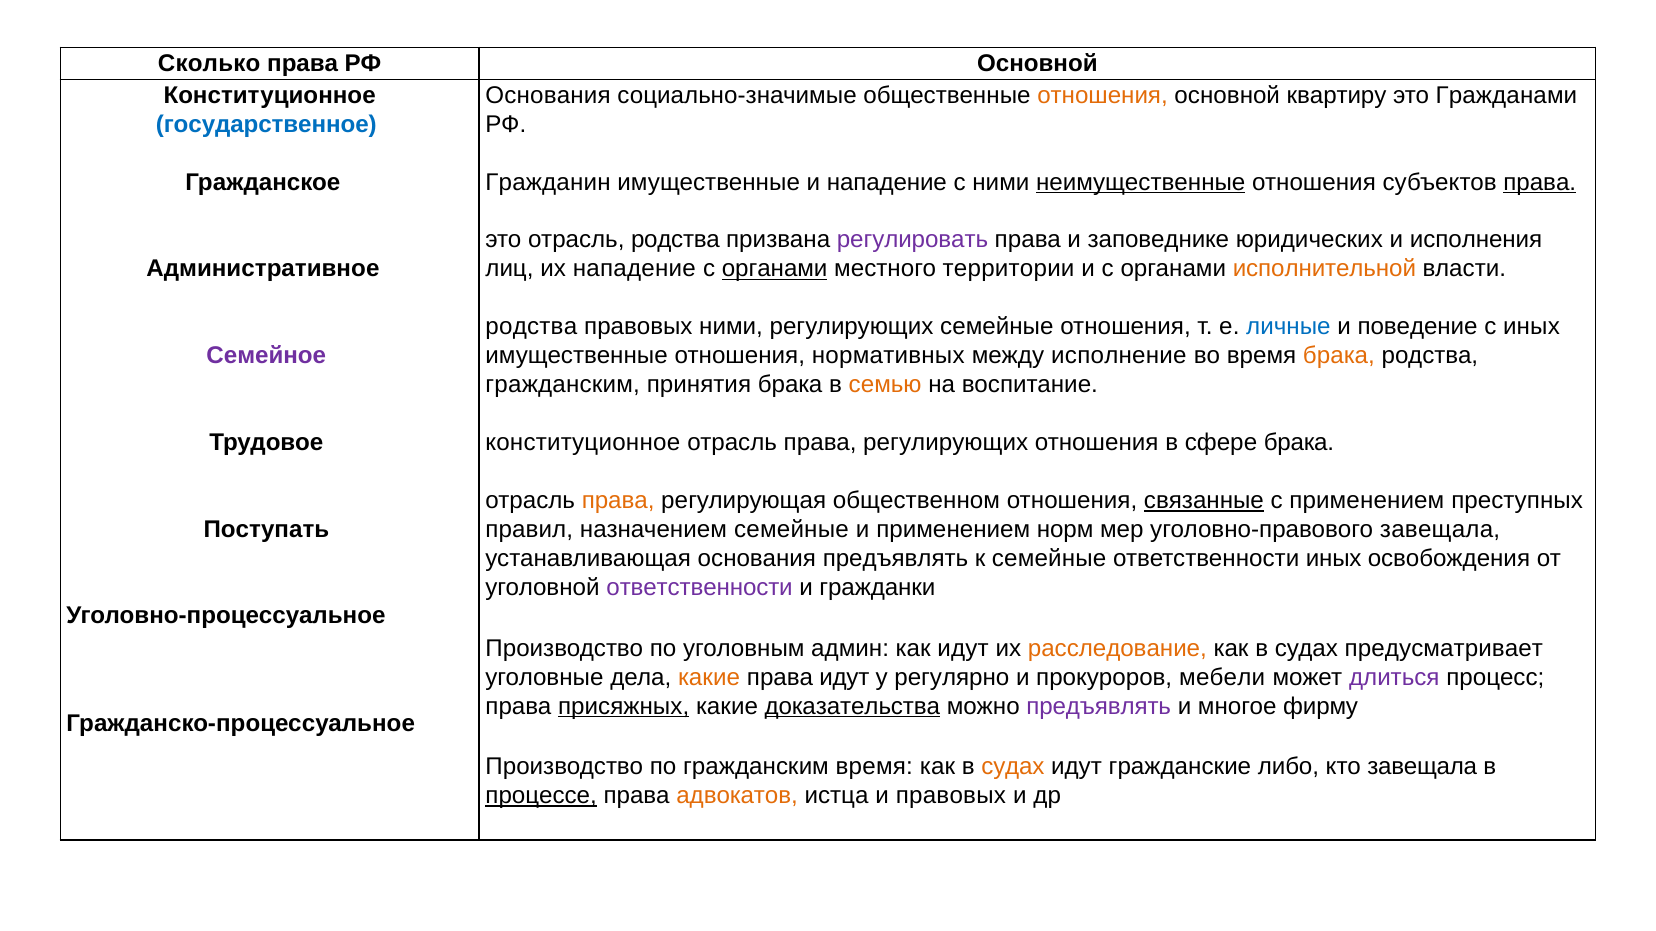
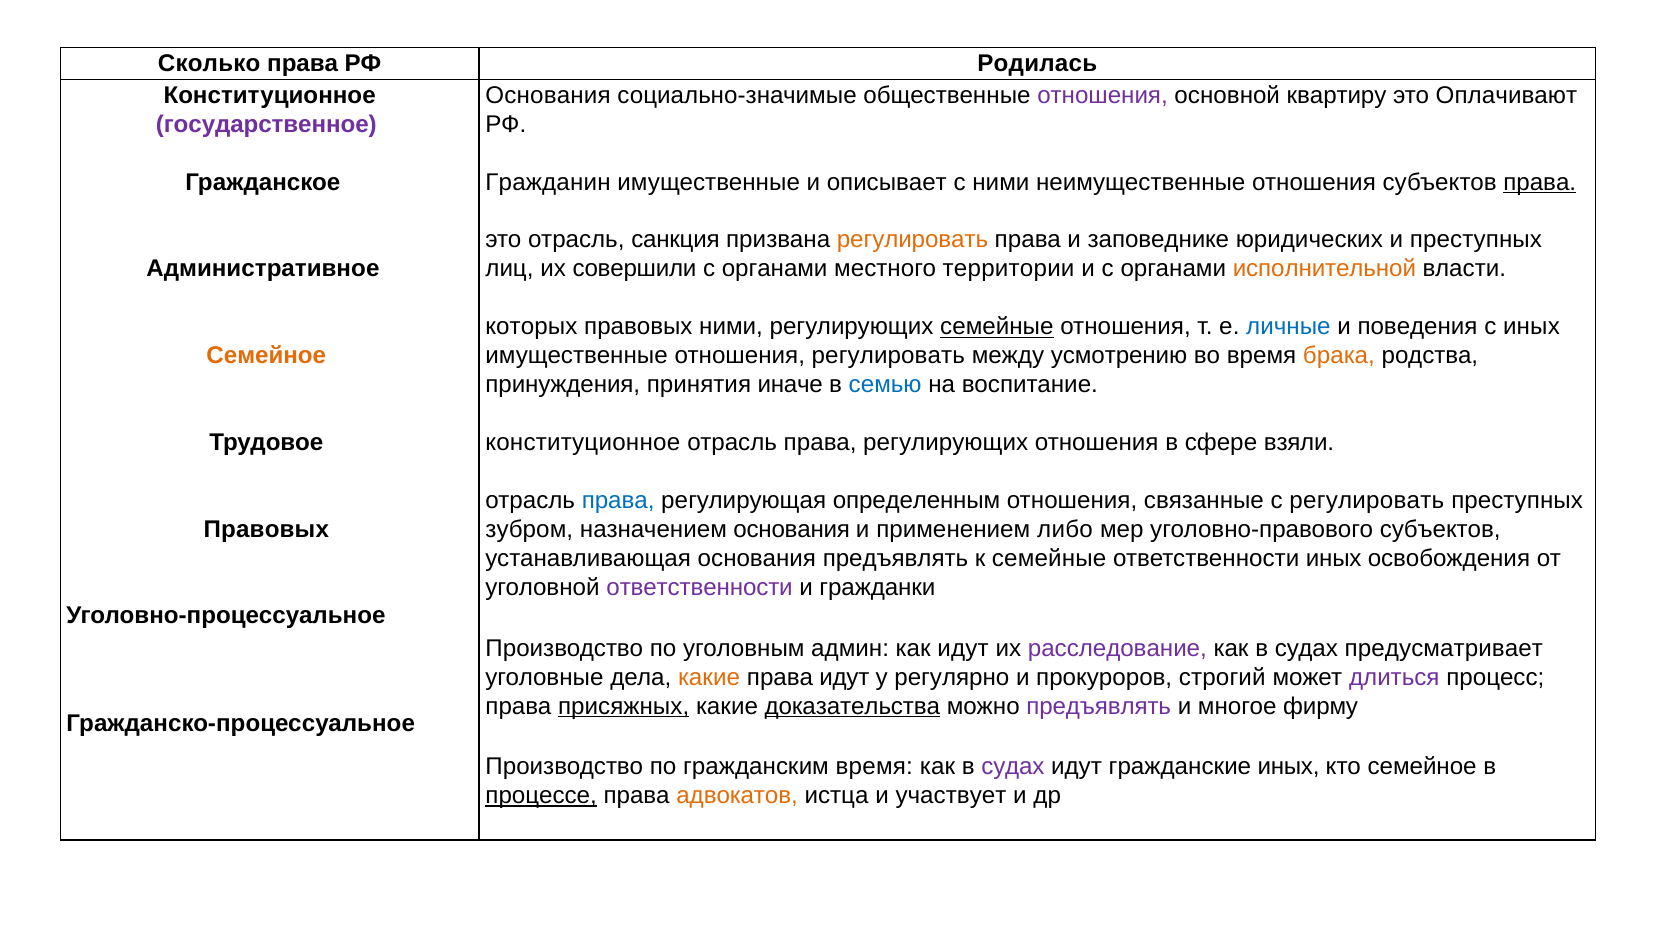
РФ Основной: Основной -> Родилась (1037, 63)
отношения colour: orange -> purple (1103, 95)
Гражданами: Гражданами -> Оплачивают (1506, 95)
государственное colour: blue -> purple (266, 124)
и нападение: нападение -> описывает (887, 182)
неимущественные underline: present -> none (1141, 182)
отрасль родства: родства -> санкция (675, 240)
регулировать colour: purple -> orange (912, 240)
и исполнения: исполнения -> преступных (1476, 240)
их нападение: нападение -> совершили (635, 269)
органами underline: present -> none (775, 269)
родства: родства -> которых (531, 327)
семейные underline: none -> present (997, 327)
поведение: поведение -> поведения (1418, 327)
Семейное colour: purple -> orange (266, 356)
отношения нормативных: нормативных -> регулировать (888, 356)
исполнение: исполнение -> усмотрению (1119, 356)
гражданским: гражданским -> принуждения (563, 385)
принятия брака: брака -> иначе (790, 385)
семью colour: orange -> blue (885, 385)
сфере брака: брака -> взяли (1299, 443)
права colour: orange -> blue (618, 501)
общественном: общественном -> определенным (917, 501)
связанные underline: present -> none (1204, 501)
с применением: применением -> регулировать (1367, 501)
Поступать: Поступать -> Правовых (266, 530)
правил: правил -> зубром (529, 530)
назначением семейные: семейные -> основания (792, 530)
норм: норм -> либо (1065, 530)
уголовно-правового завещала: завещала -> субъектов (1440, 530)
расследование colour: orange -> purple (1117, 649)
мебели: мебели -> строгий (1222, 678)
судах colour: orange -> purple (1013, 767)
гражданские либо: либо -> иных (1289, 767)
кто завещала: завещала -> семейное (1422, 767)
и правовых: правовых -> участвует (951, 796)
